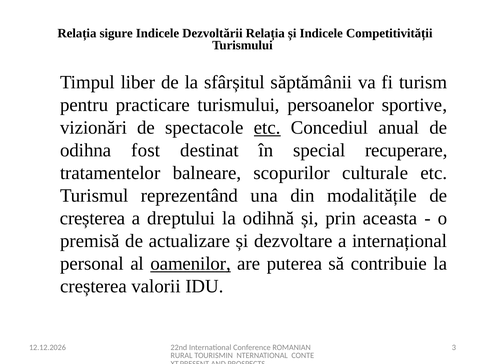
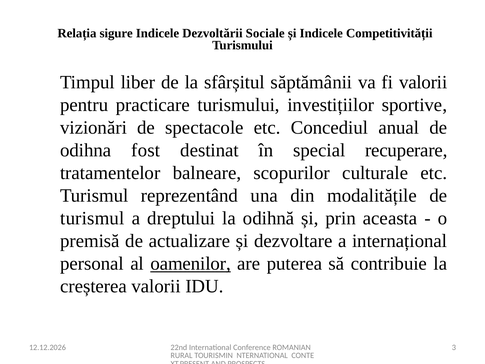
Dezvoltării Relația: Relația -> Sociale (265, 33)
fi turism: turism -> valorii (423, 82)
persoanelor: persoanelor -> investițiilor (331, 105)
etc underline: present -> none (267, 128)
creșterea: creșterea -> turismul (92, 218)
